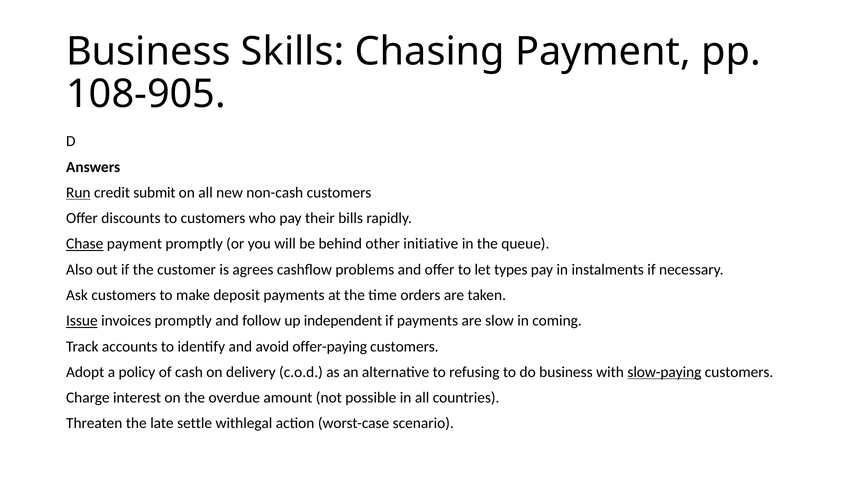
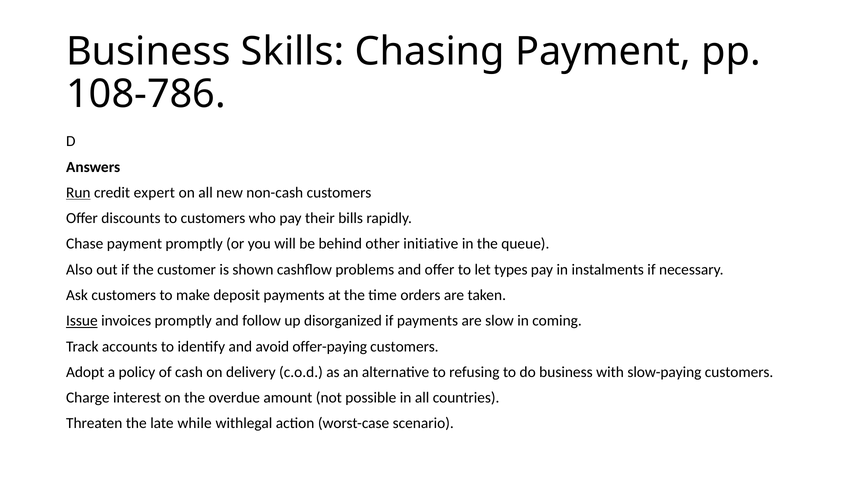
108-905: 108-905 -> 108-786 (146, 94)
submit: submit -> expert (154, 193)
Chase underline: present -> none (85, 244)
agrees: agrees -> shown (253, 269)
independent: independent -> disorganized (343, 321)
slow-paying underline: present -> none (664, 372)
settle: settle -> while (195, 423)
